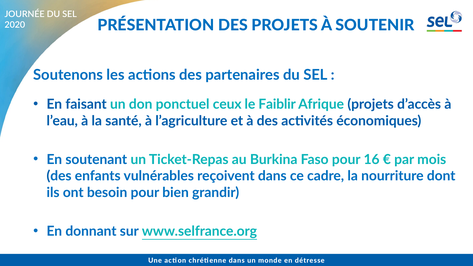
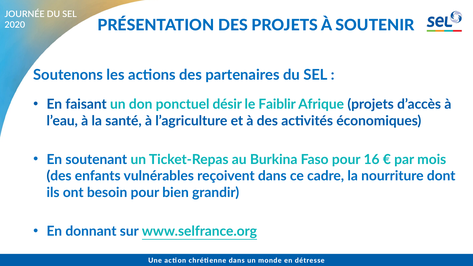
ceux: ceux -> désir (227, 104)
